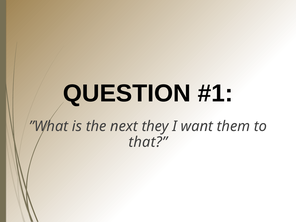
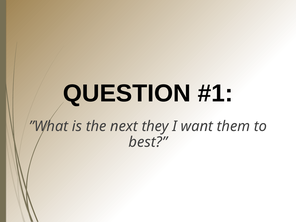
that: that -> best (148, 142)
